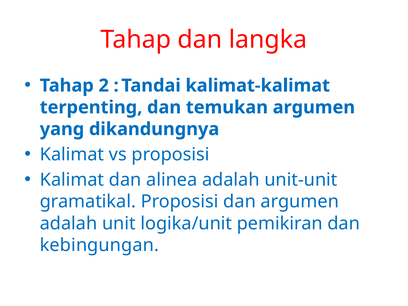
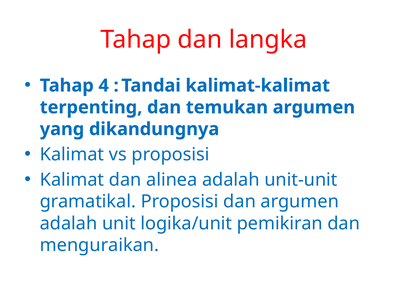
2: 2 -> 4 (104, 86)
kebingungan: kebingungan -> menguraikan (99, 245)
